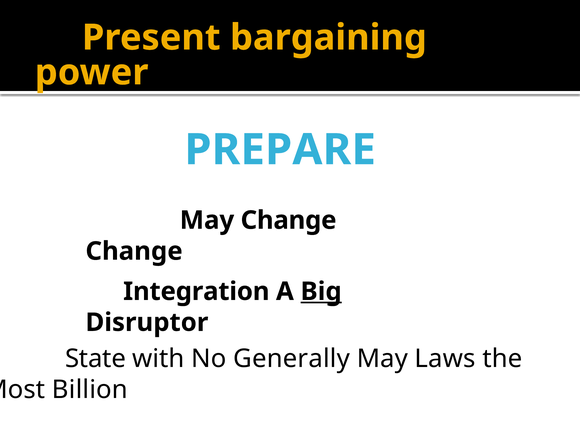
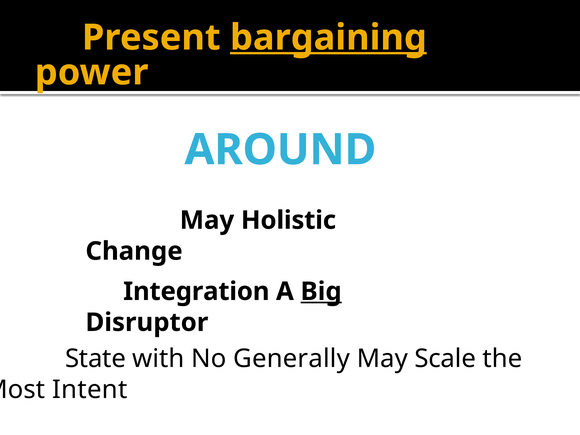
bargaining underline: none -> present (328, 38)
PREPARE: PREPARE -> AROUND (280, 150)
May Change: Change -> Holistic (289, 220)
Laws: Laws -> Scale (445, 359)
Billion: Billion -> Intent (90, 390)
